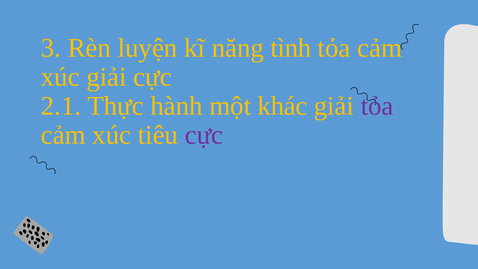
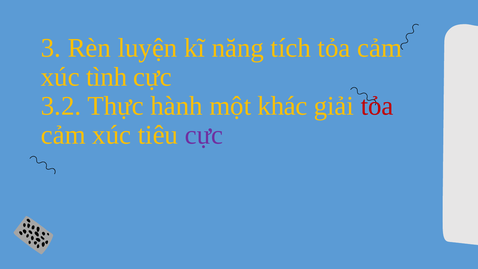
tình: tình -> tích (291, 48)
xúc giải: giải -> tình (107, 77)
2.1: 2.1 -> 3.2 (61, 106)
tỏa colour: purple -> red (377, 106)
